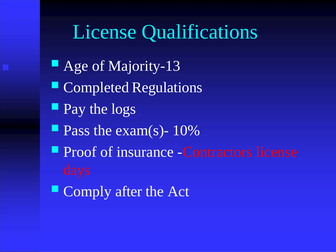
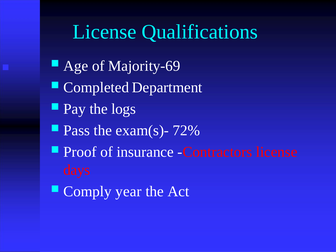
Majority-13: Majority-13 -> Majority-69 (144, 66)
Regulations: Regulations -> Department (167, 87)
10%: 10% -> 72% (186, 130)
after: after -> year (129, 191)
